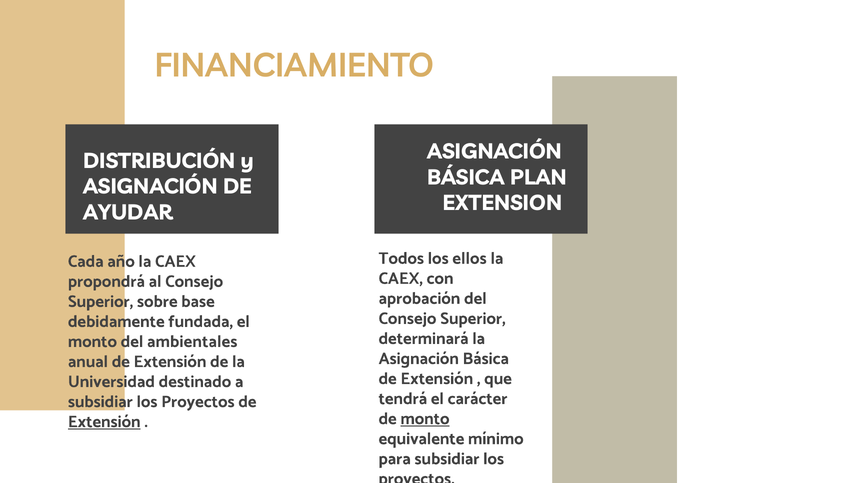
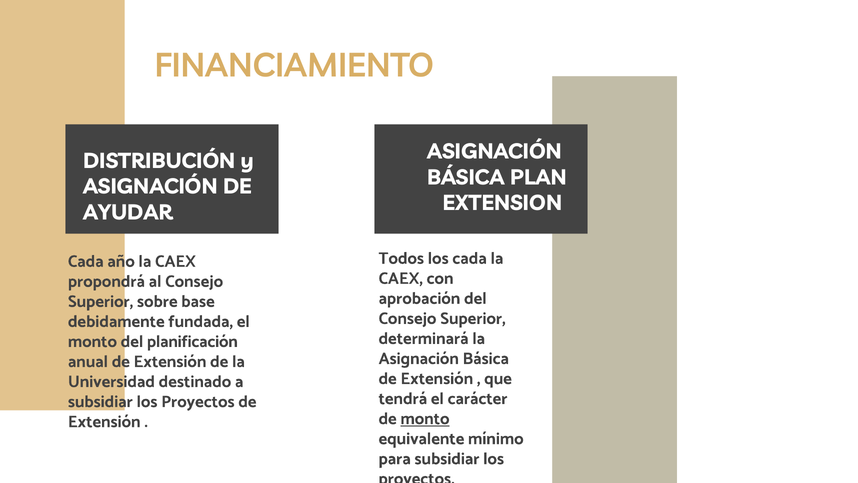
los ellos: ellos -> cada (470, 258)
ambientales: ambientales -> planificación (192, 341)
Extensión underline: present -> none (104, 421)
